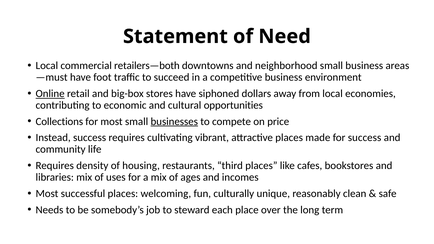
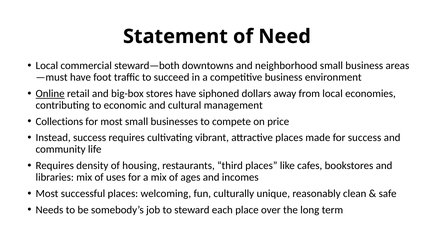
retailers—both: retailers—both -> steward—both (147, 66)
opportunities: opportunities -> management (233, 105)
businesses underline: present -> none (174, 122)
